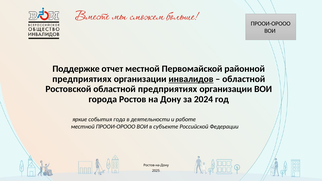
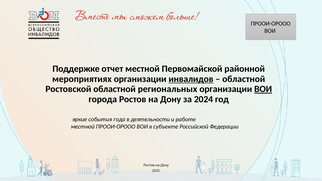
предприятиях: предприятиях -> мероприятиях (82, 79)
областной предприятиях: предприятиях -> региональных (168, 89)
ВОИ underline: none -> present (263, 89)
